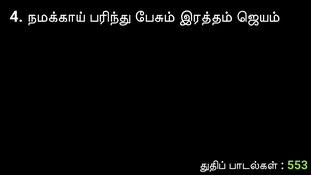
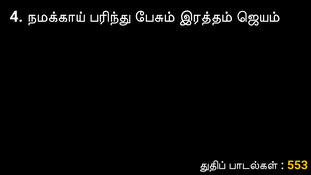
553 colour: light green -> yellow (298, 165)
